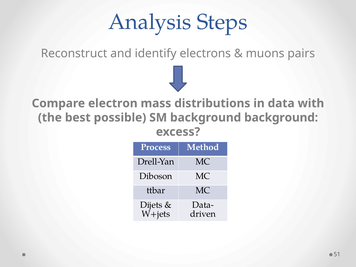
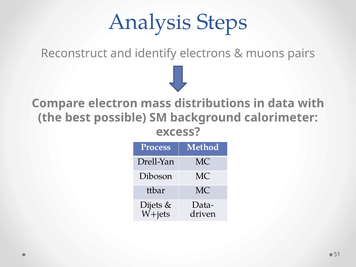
background background: background -> calorimeter (281, 118)
